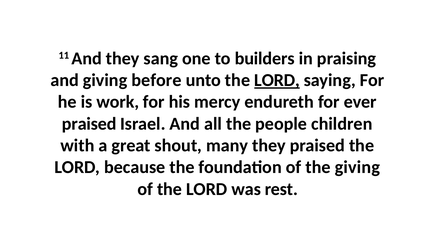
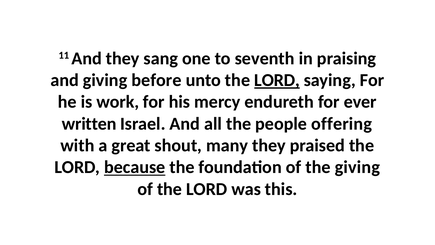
builders: builders -> seventh (265, 58)
praised: praised -> written (89, 124)
children: children -> offering (342, 124)
because underline: none -> present (135, 167)
rest: rest -> this (281, 189)
